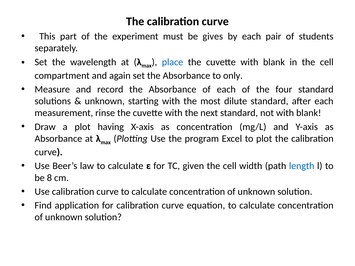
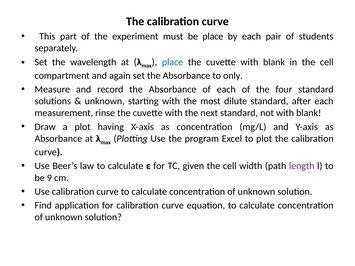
be gives: gives -> place (213, 36)
length colour: blue -> purple (302, 166)
8: 8 -> 9 (49, 178)
